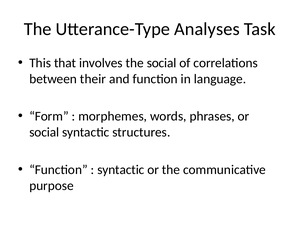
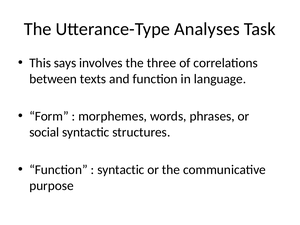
that: that -> says (65, 63)
the social: social -> three (162, 63)
their: their -> texts (93, 79)
